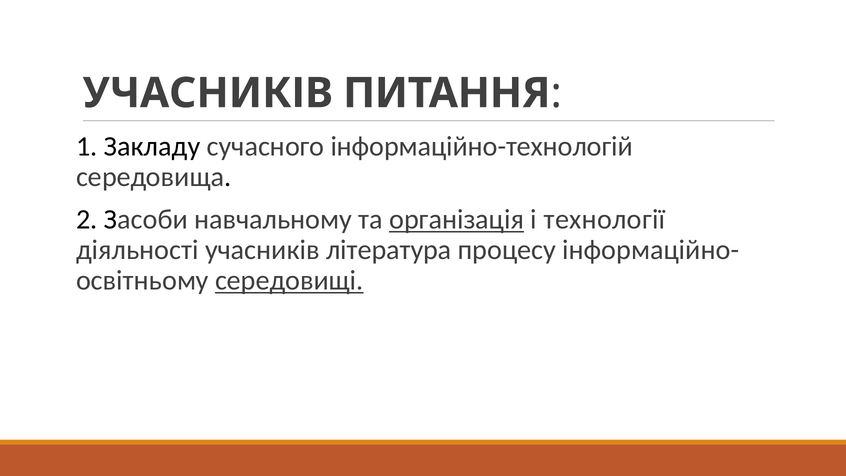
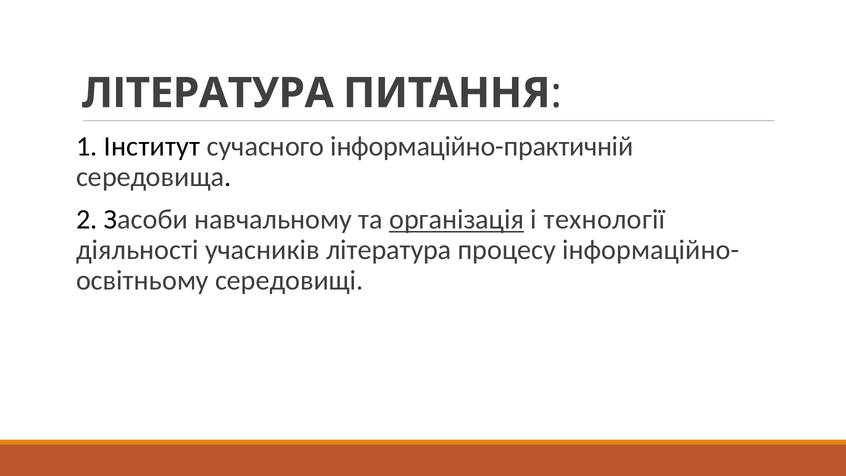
УЧАСНИКІВ: УЧАСНИКІВ -> ЛІТЕРАТУРА (208, 93)
Закладу: Закладу -> Інститут (152, 146)
інформаційно-технологій: інформаційно-технологій -> інформаційно-практичній (482, 146)
середовищі underline: present -> none (289, 281)
